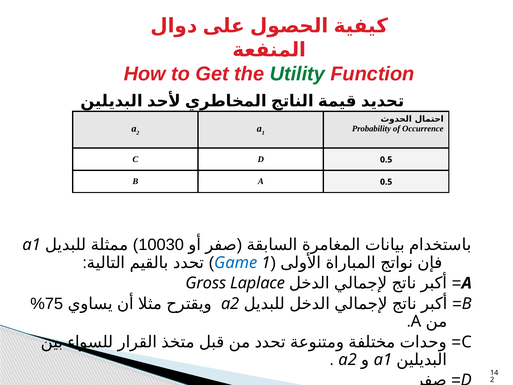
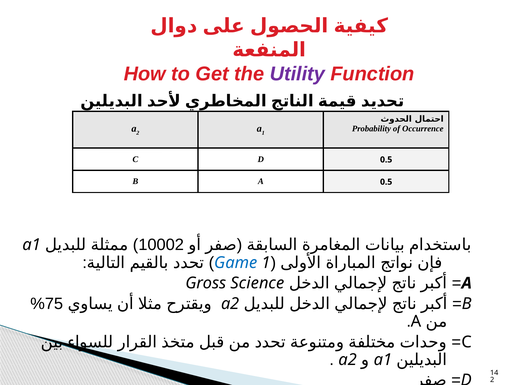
Utility colour: green -> purple (297, 74)
10030: 10030 -> 10002 (161, 245)
Laplace: Laplace -> Science (257, 283)
